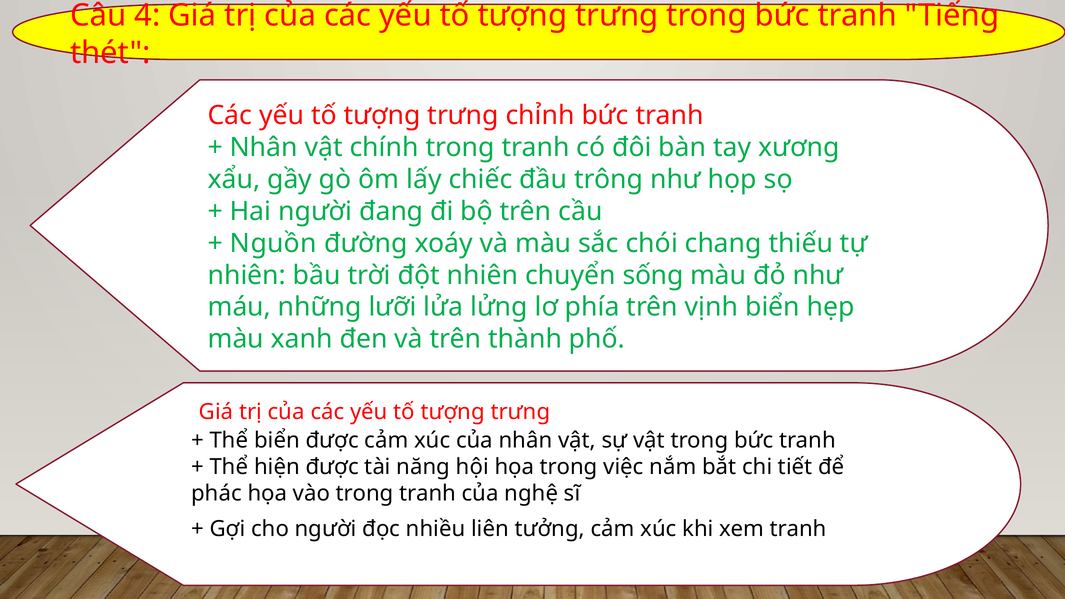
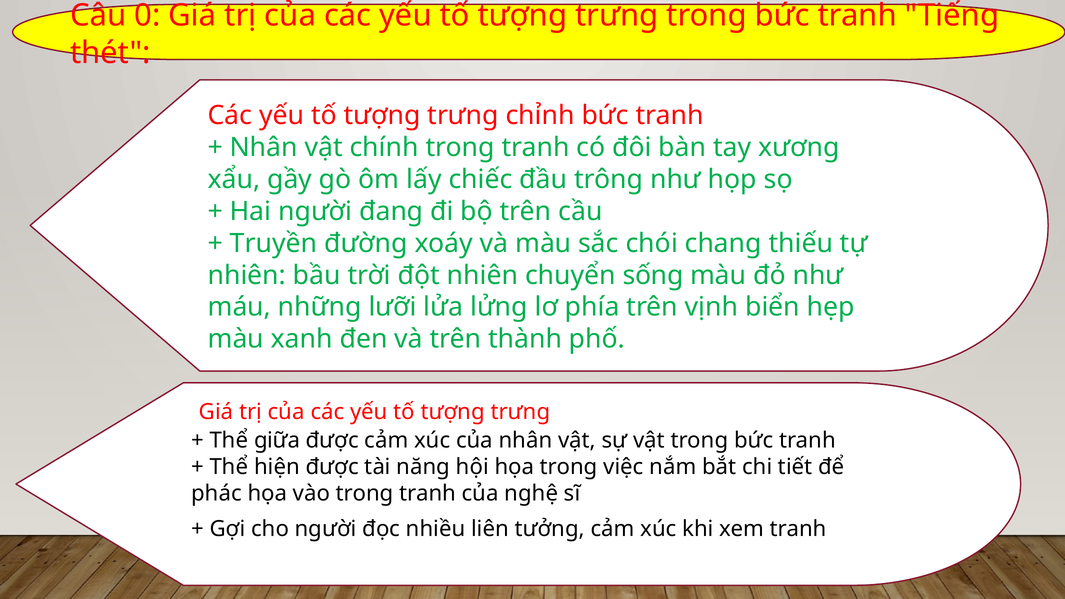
4: 4 -> 0 (147, 15)
Nguồn: Nguồn -> Truyền (273, 243)
Thể biển: biển -> giữa (277, 440)
